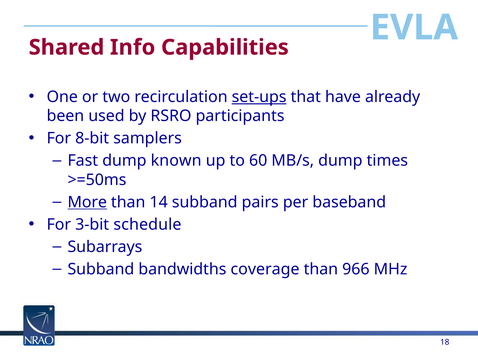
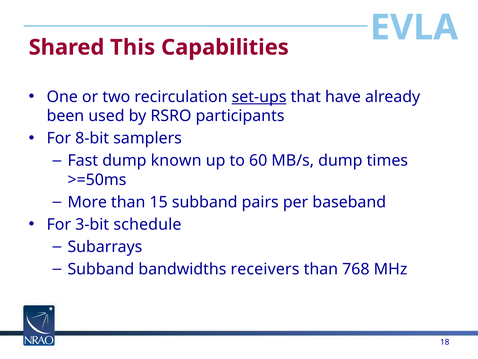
Info: Info -> This (133, 47)
More underline: present -> none (87, 202)
14: 14 -> 15 (159, 202)
coverage: coverage -> receivers (265, 269)
966: 966 -> 768 (356, 269)
